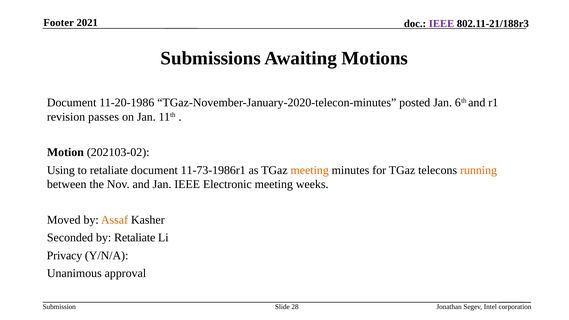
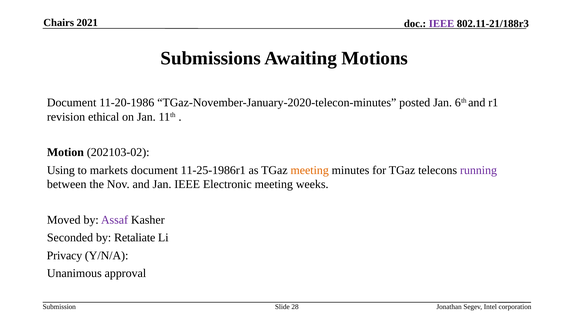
Footer: Footer -> Chairs (59, 23)
passes: passes -> ethical (104, 117)
to retaliate: retaliate -> markets (109, 170)
11-73-1986r1: 11-73-1986r1 -> 11-25-1986r1 (213, 170)
running colour: orange -> purple (479, 170)
Assaf colour: orange -> purple (115, 220)
